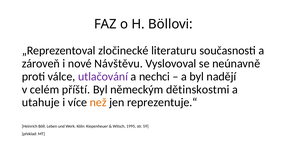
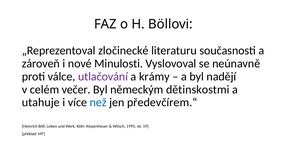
Návštěvu: Návštěvu -> Minulosti (119, 63)
nechci: nechci -> krámy (154, 76)
příští: příští -> večer (76, 89)
než colour: orange -> blue (98, 102)
reprezentuje.“: reprezentuje.“ -> předevčírem.“ (162, 102)
